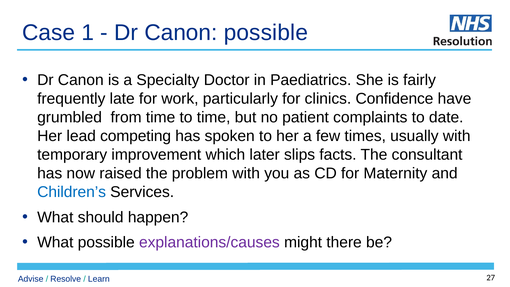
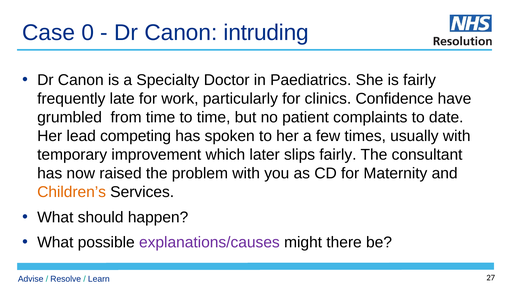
1: 1 -> 0 (88, 33)
Canon possible: possible -> intruding (266, 33)
slips facts: facts -> fairly (338, 155)
Children’s colour: blue -> orange (72, 192)
